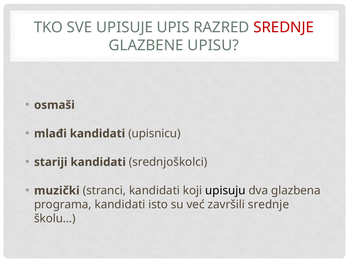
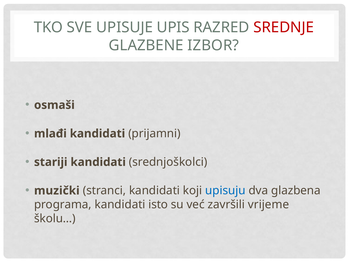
UPISU: UPISU -> IZBOR (213, 45)
upisnicu: upisnicu -> prijamni (154, 133)
upisuju colour: black -> blue (225, 190)
završili srednje: srednje -> vrijeme (269, 204)
